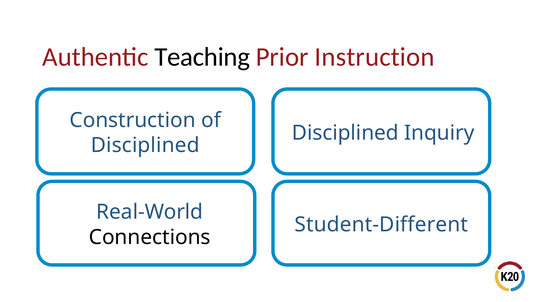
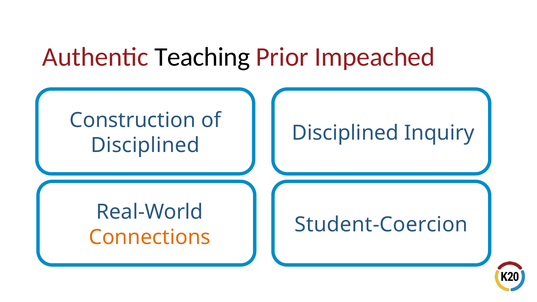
Instruction: Instruction -> Impeached (375, 57)
Student-Different: Student-Different -> Student-Coercion (381, 225)
Connections colour: black -> orange (150, 237)
